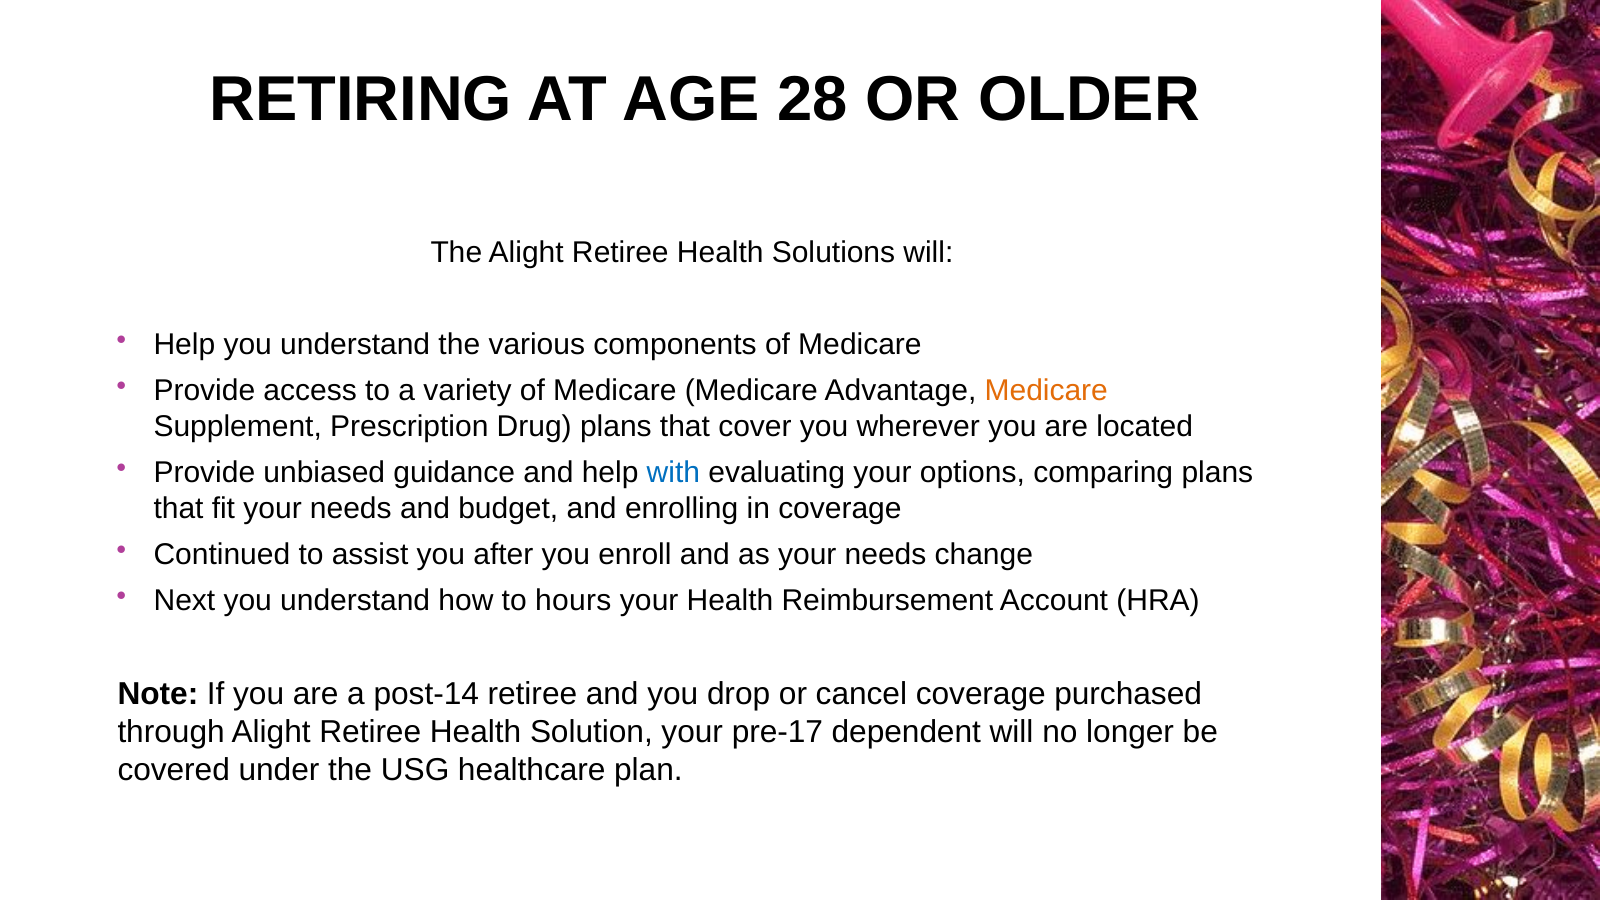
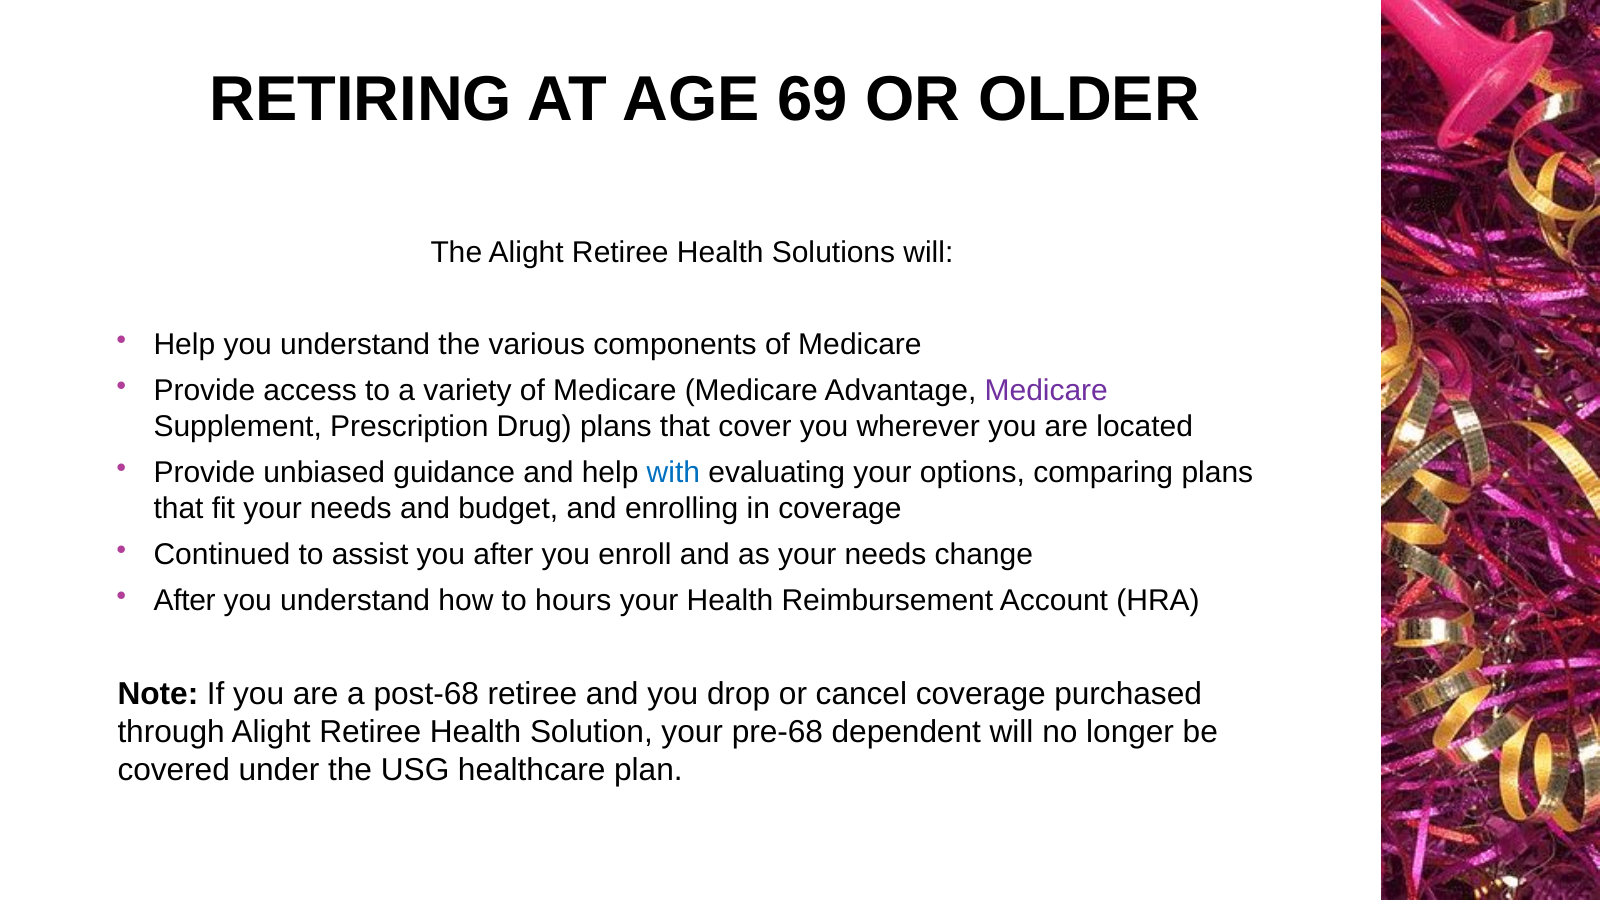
28: 28 -> 69 (813, 100)
Medicare colour: orange -> purple (1046, 391)
Next: Next -> After (185, 601)
post-14: post-14 -> post-68 (426, 694)
pre-17: pre-17 -> pre-68 (777, 732)
